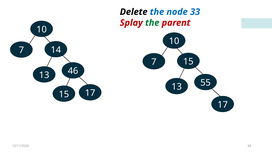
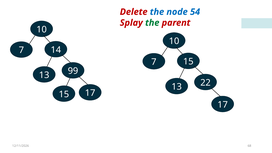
Delete colour: black -> red (134, 12)
33: 33 -> 54 (195, 12)
46: 46 -> 99 (73, 71)
55: 55 -> 22 (205, 83)
